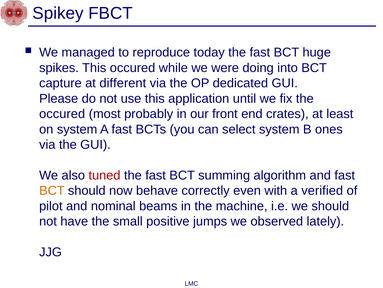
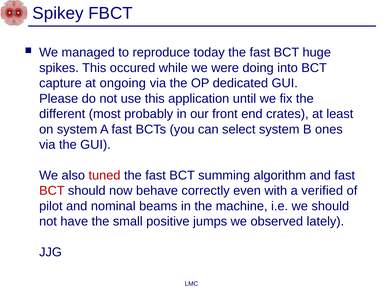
different: different -> ongoing (123, 83)
occured: occured -> different (62, 114)
BCT colour: orange -> red (52, 190)
